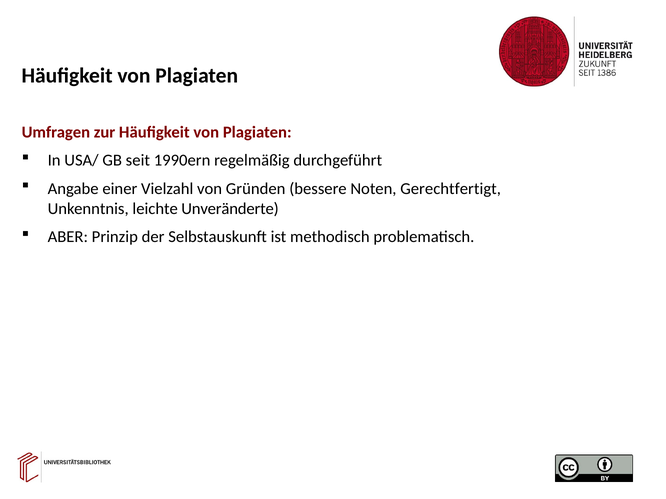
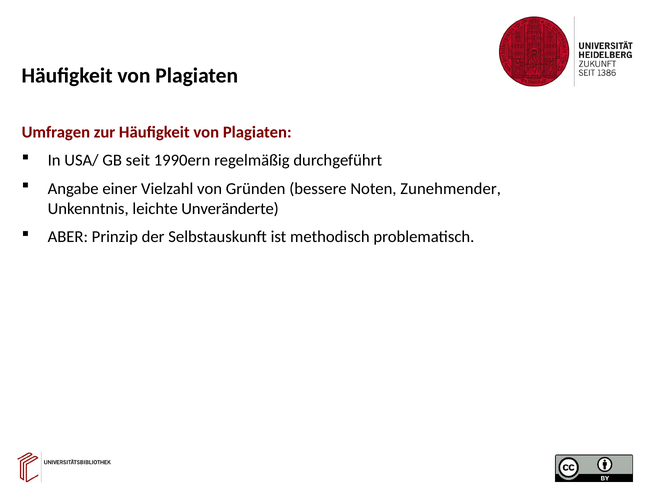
Gerechtfertigt: Gerechtfertigt -> Zunehmender (451, 189)
